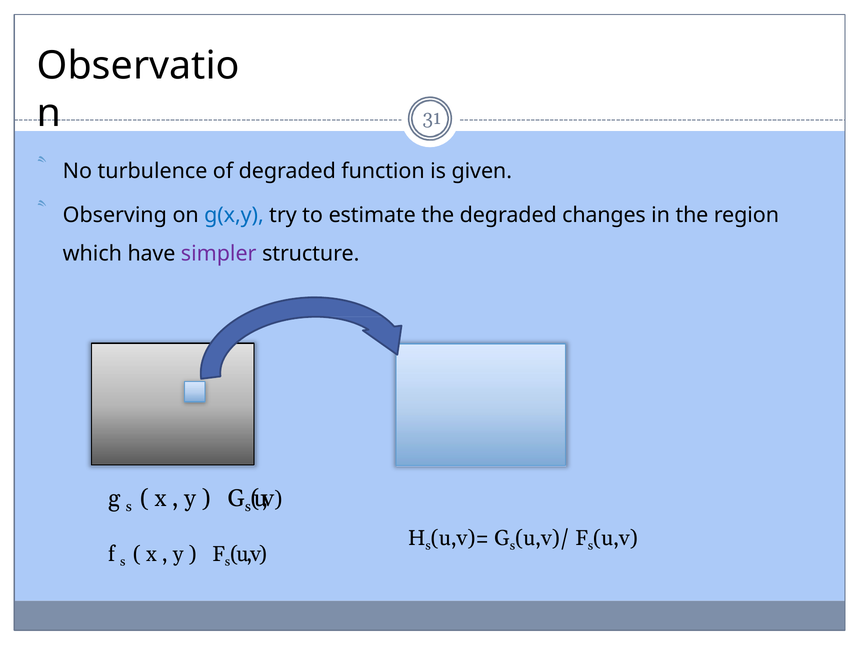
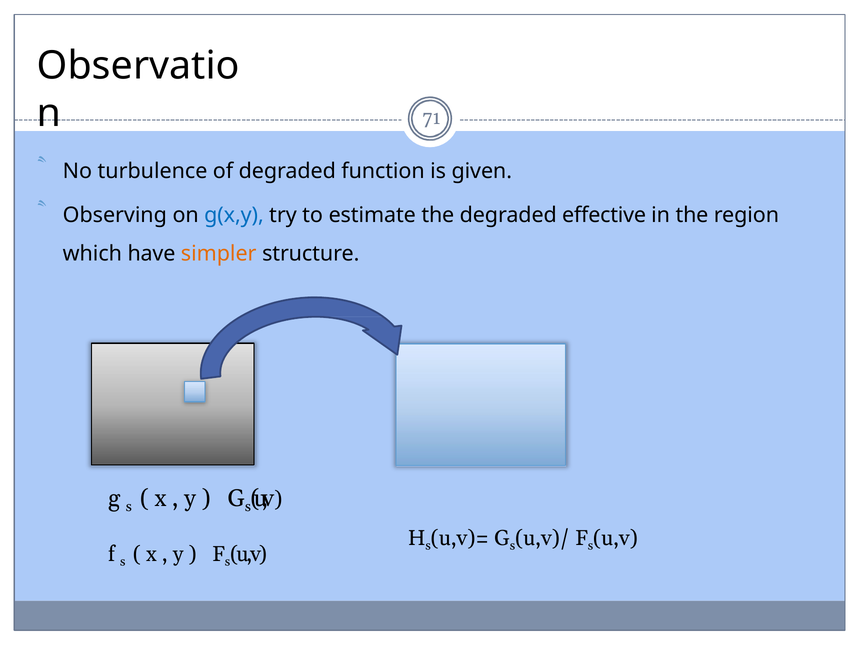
31: 31 -> 71 (432, 118)
changes: changes -> effective (604, 215)
simpler colour: purple -> orange (219, 254)
